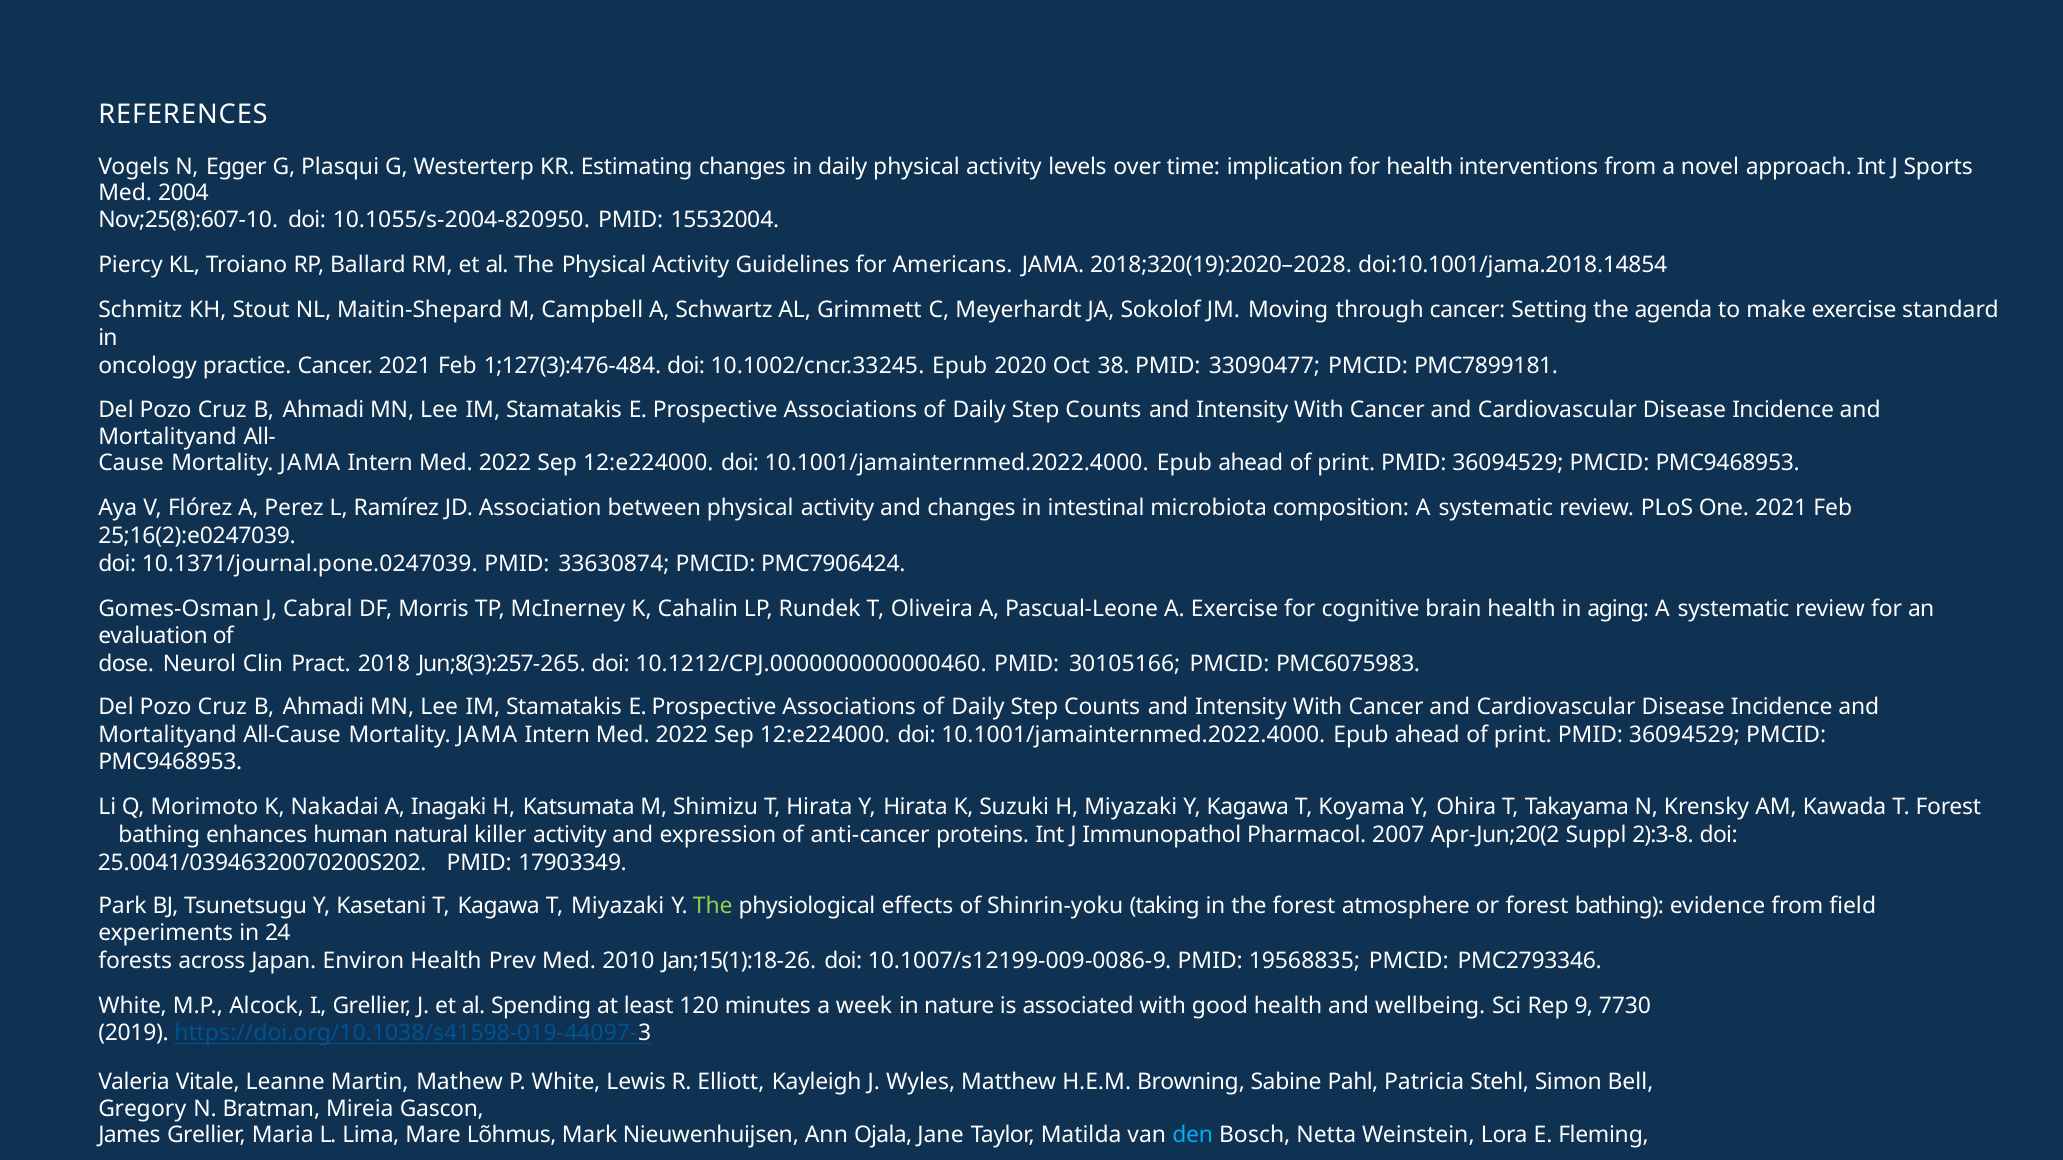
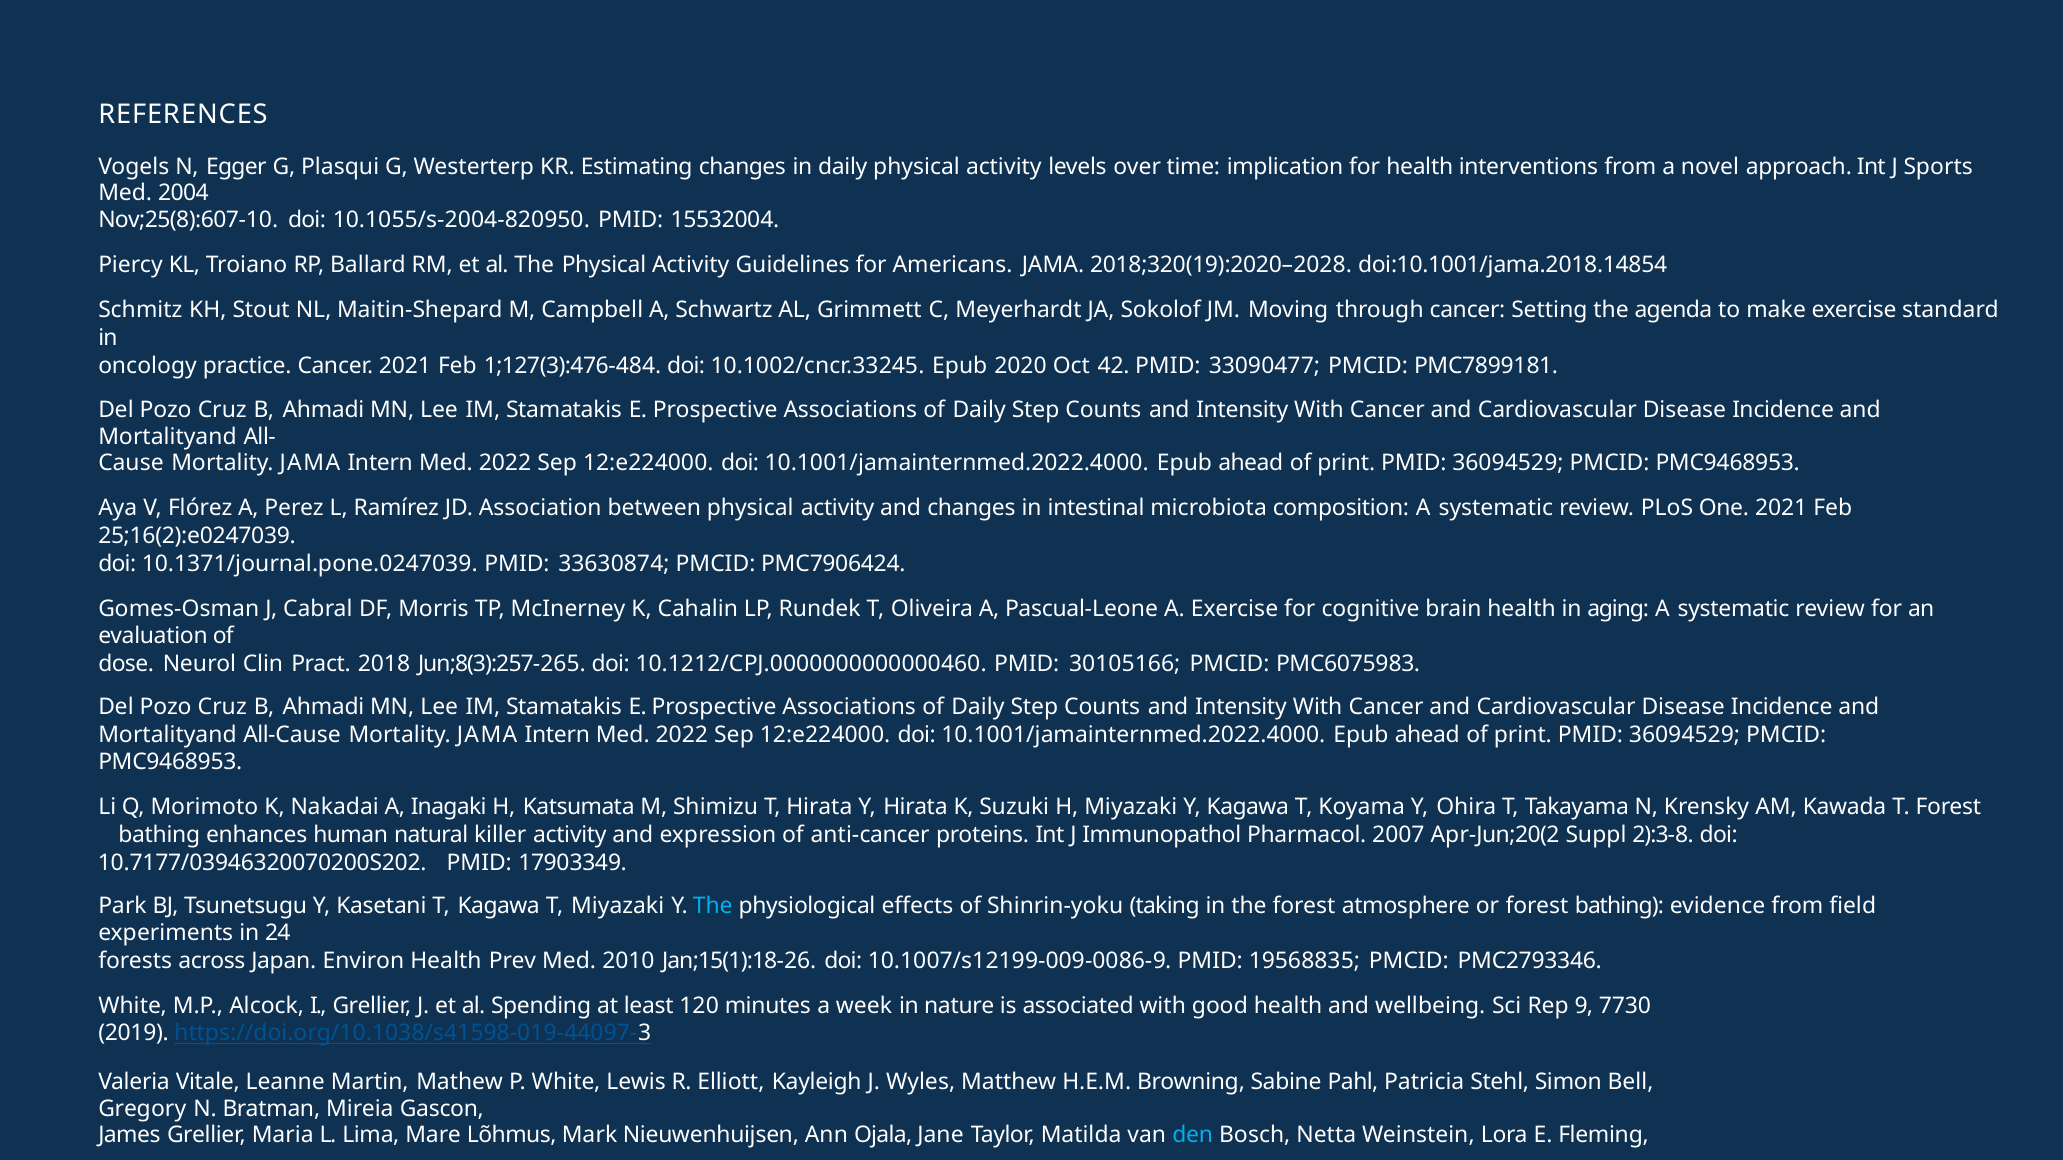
38: 38 -> 42 (1114, 366)
25.0041/03946320070200S202: 25.0041/03946320070200S202 -> 10.7177/03946320070200S202 (262, 863)
The colour: light green -> light blue (713, 906)
